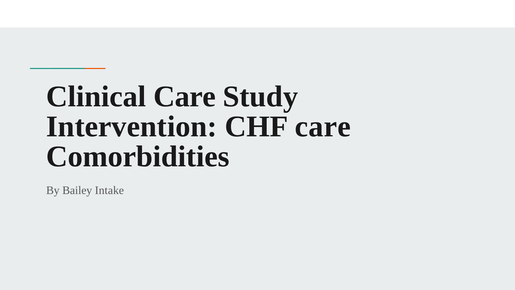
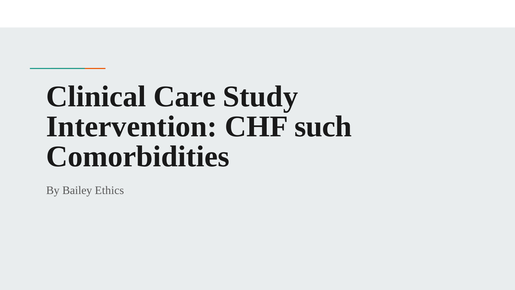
CHF care: care -> such (323, 126)
Intake: Intake -> Ethics (109, 190)
